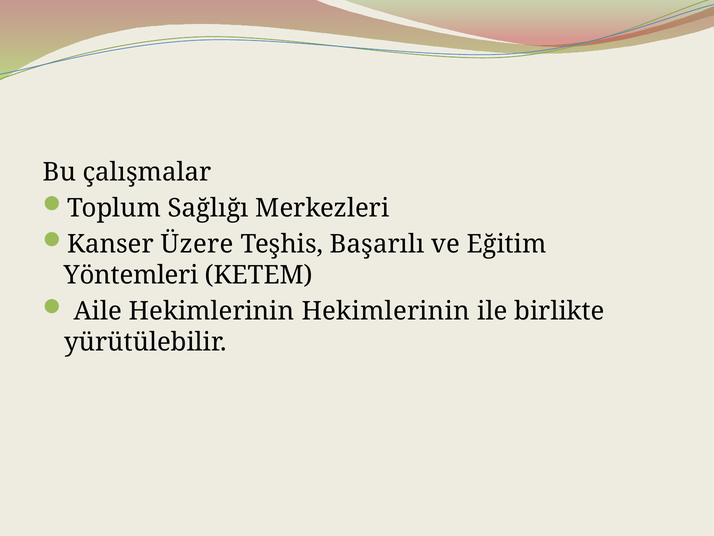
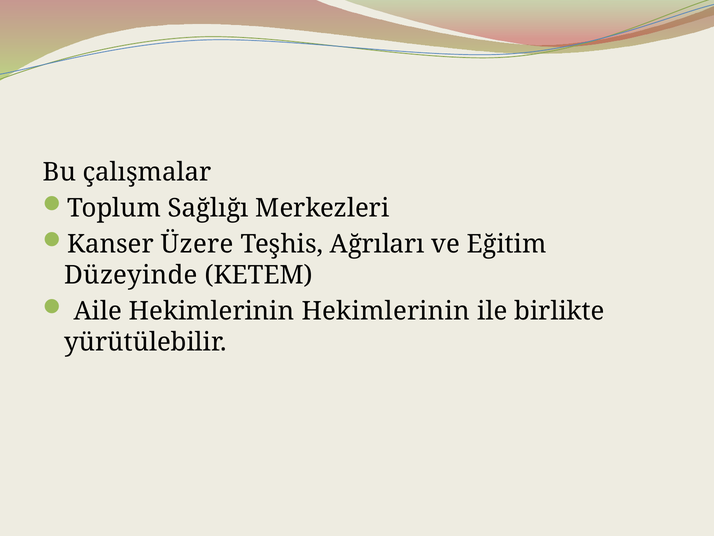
Başarılı: Başarılı -> Ağrıları (377, 244)
Yöntemleri: Yöntemleri -> Düzeyinde (131, 275)
